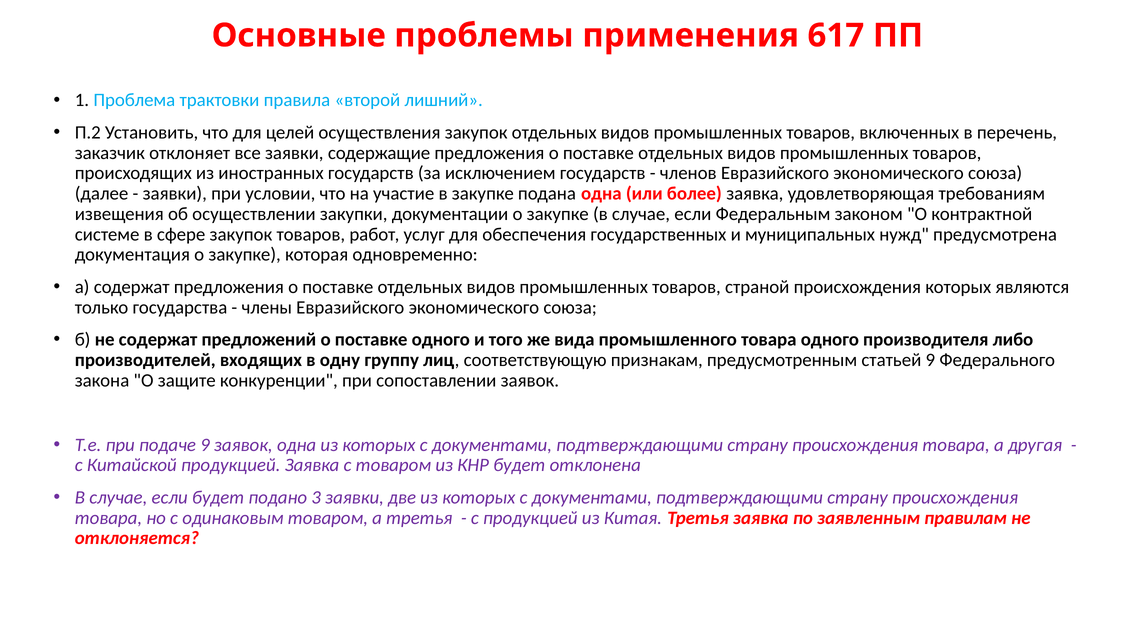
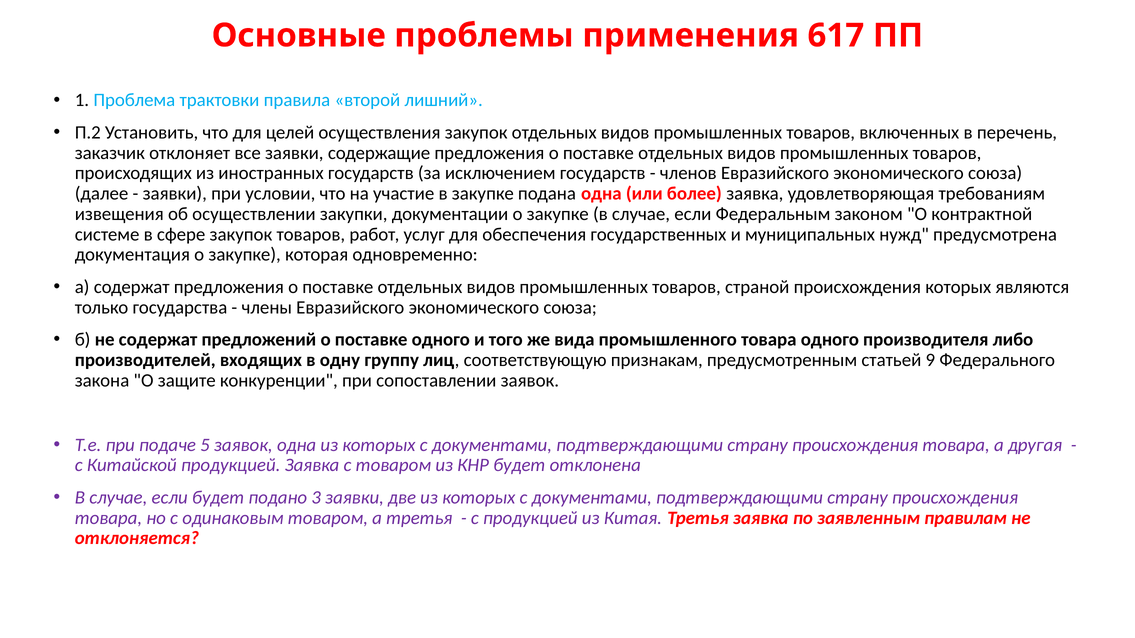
подаче 9: 9 -> 5 (205, 445)
